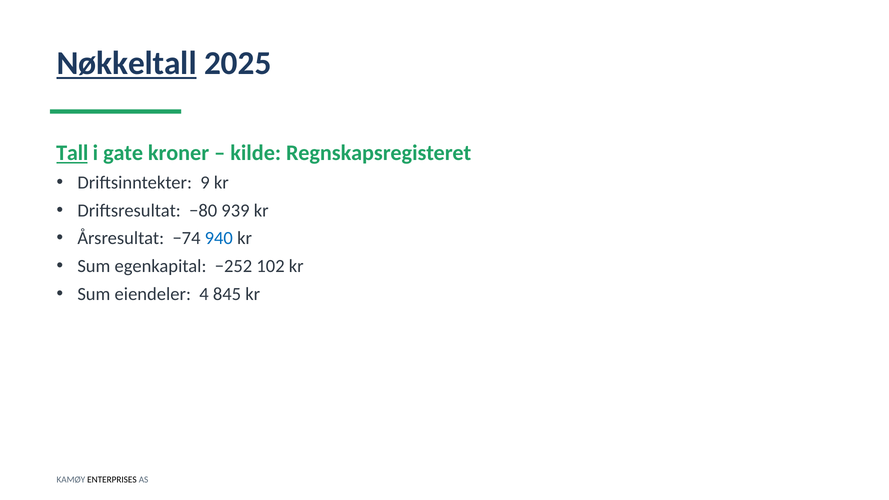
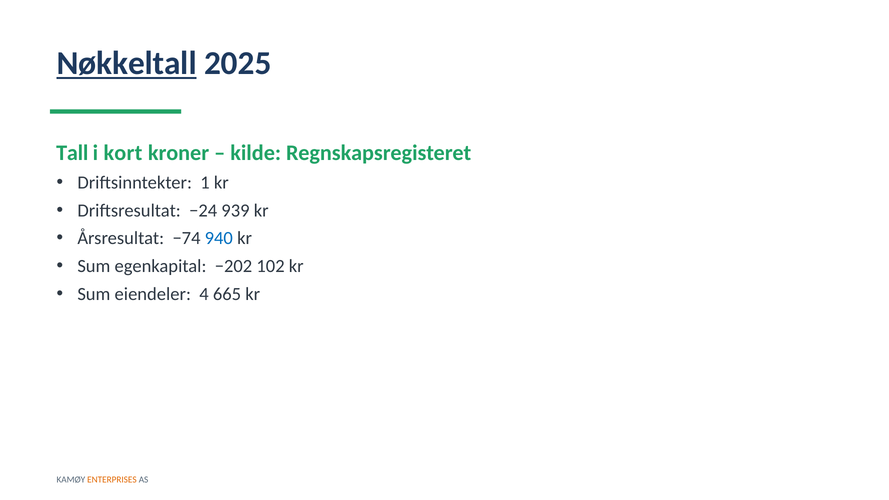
Tall underline: present -> none (72, 153)
gate: gate -> kort (123, 153)
9: 9 -> 1 (205, 183)
−80: −80 -> −24 (203, 211)
−252: −252 -> −202 (234, 266)
845: 845 -> 665 (227, 294)
ENTERPRISES colour: black -> orange (112, 480)
